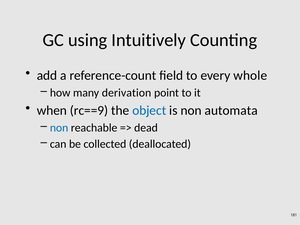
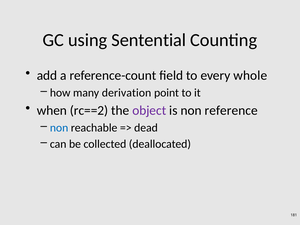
Intuitively: Intuitively -> Sentential (149, 40)
rc==9: rc==9 -> rc==2 (89, 110)
object colour: blue -> purple (149, 110)
automata: automata -> reference (231, 110)
